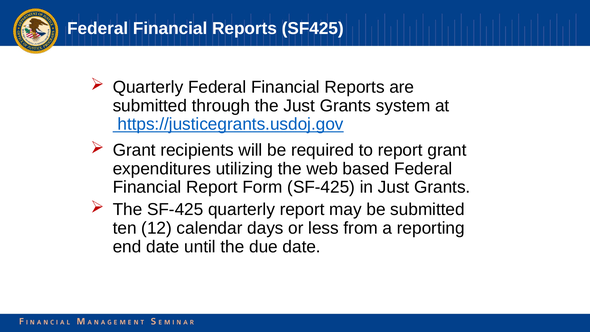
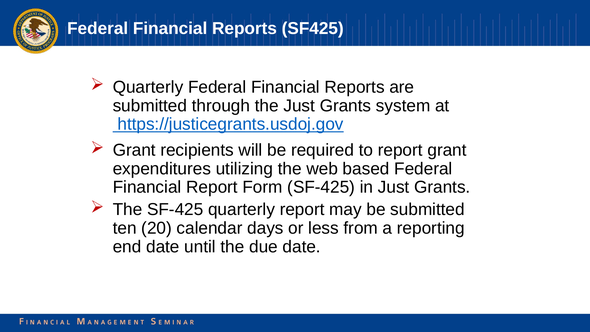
12: 12 -> 20 (157, 228)
